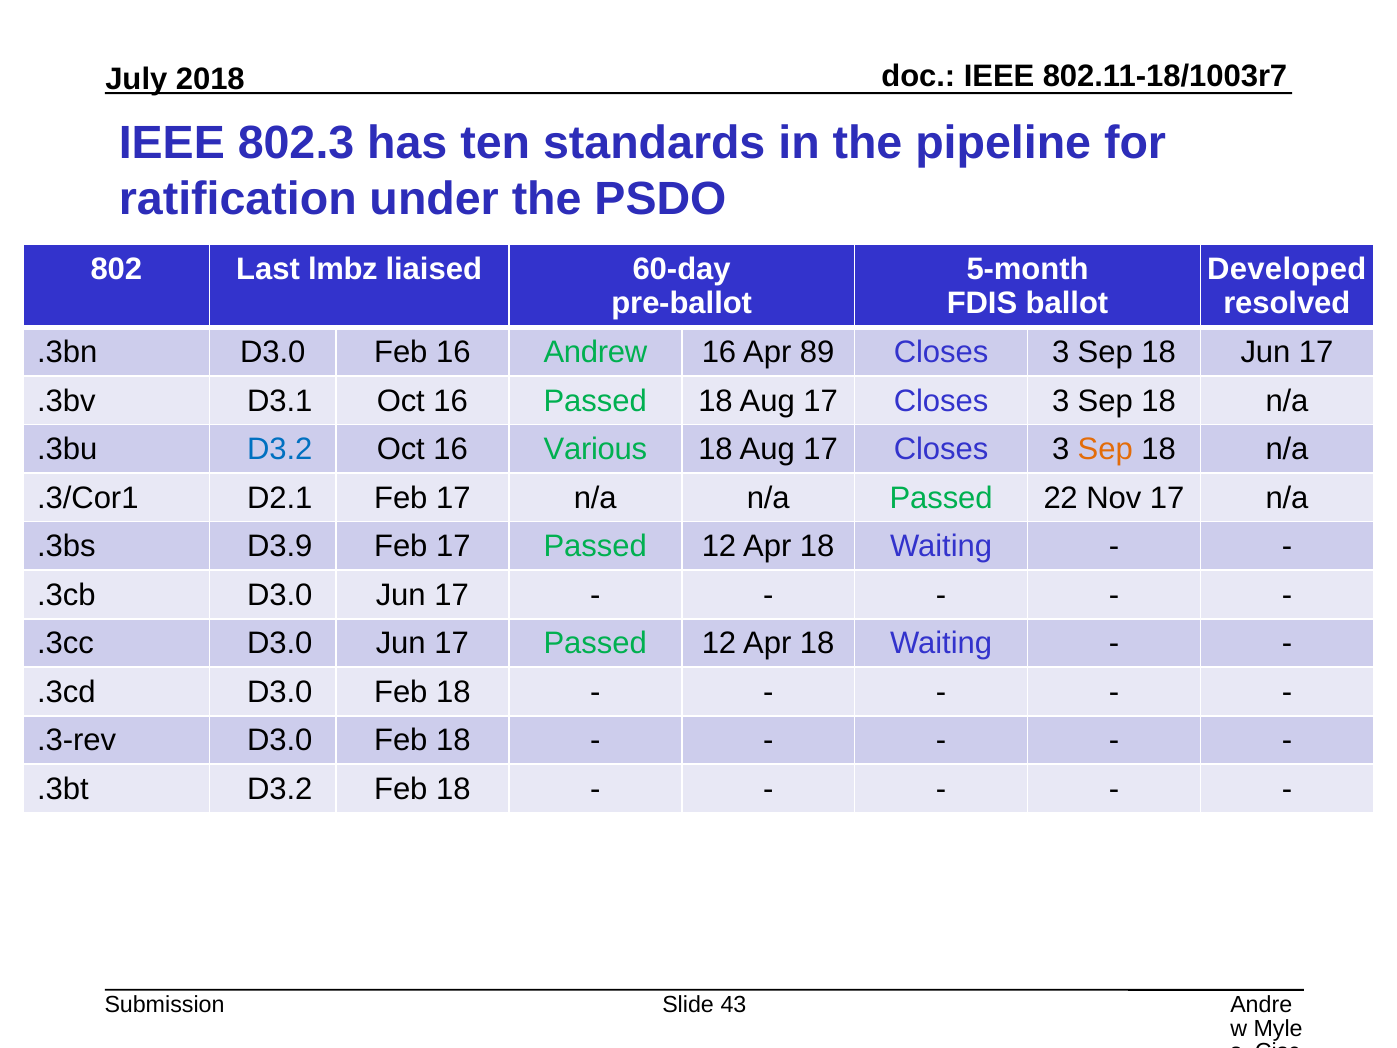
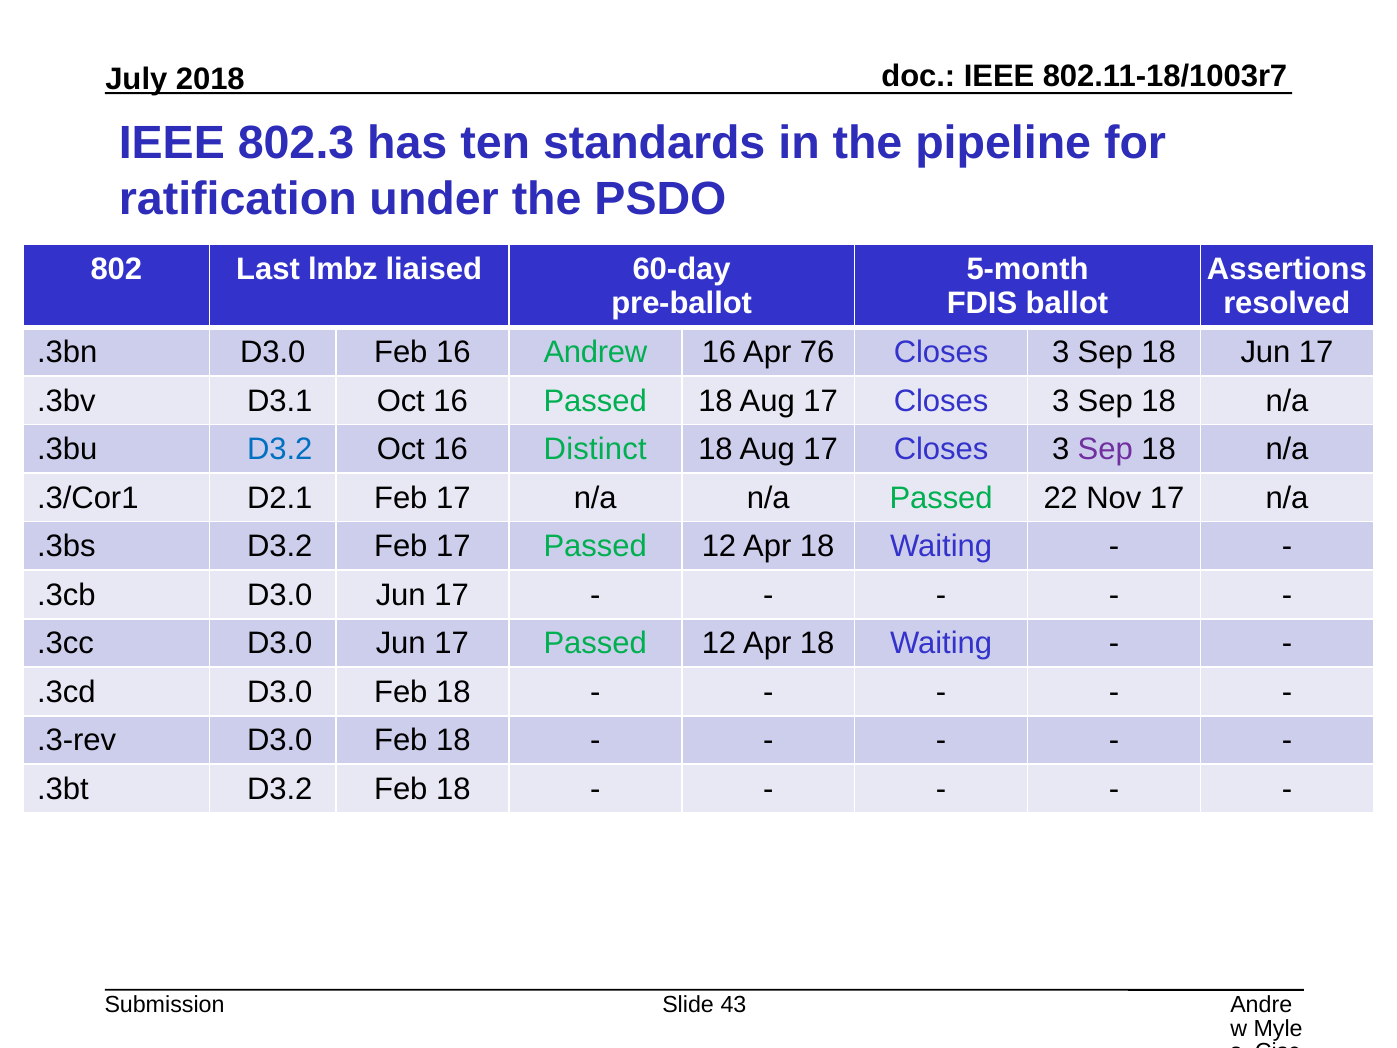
Developed: Developed -> Assertions (1287, 269)
89: 89 -> 76 (817, 352)
Various: Various -> Distinct (595, 449)
Sep colour: orange -> purple (1105, 449)
.3bs D3.9: D3.9 -> D3.2 (280, 546)
